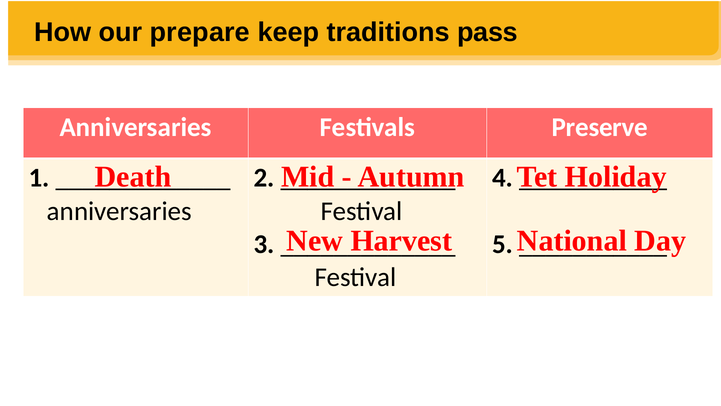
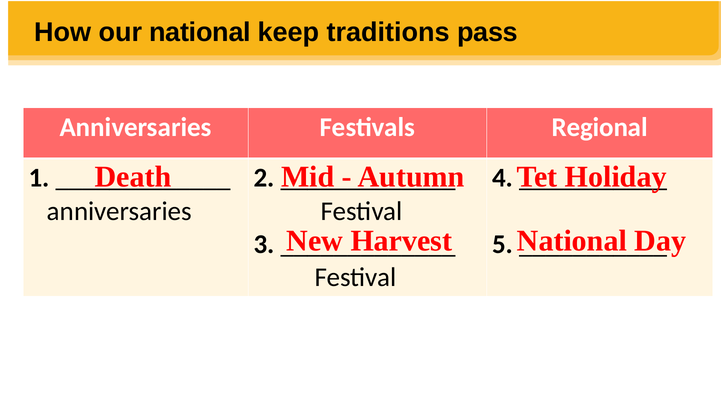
our prepare: prepare -> national (200, 32)
Preserve: Preserve -> Regional (600, 127)
